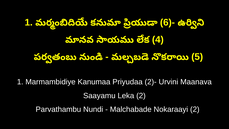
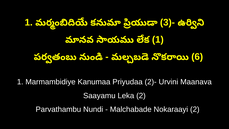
6)-: 6)- -> 3)- (168, 22)
4: 4 -> 1 (158, 40)
5: 5 -> 6 (197, 57)
